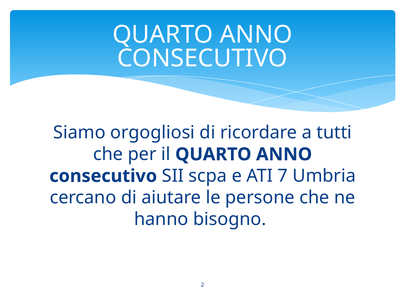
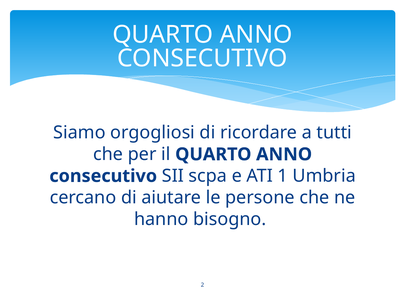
7: 7 -> 1 (283, 176)
